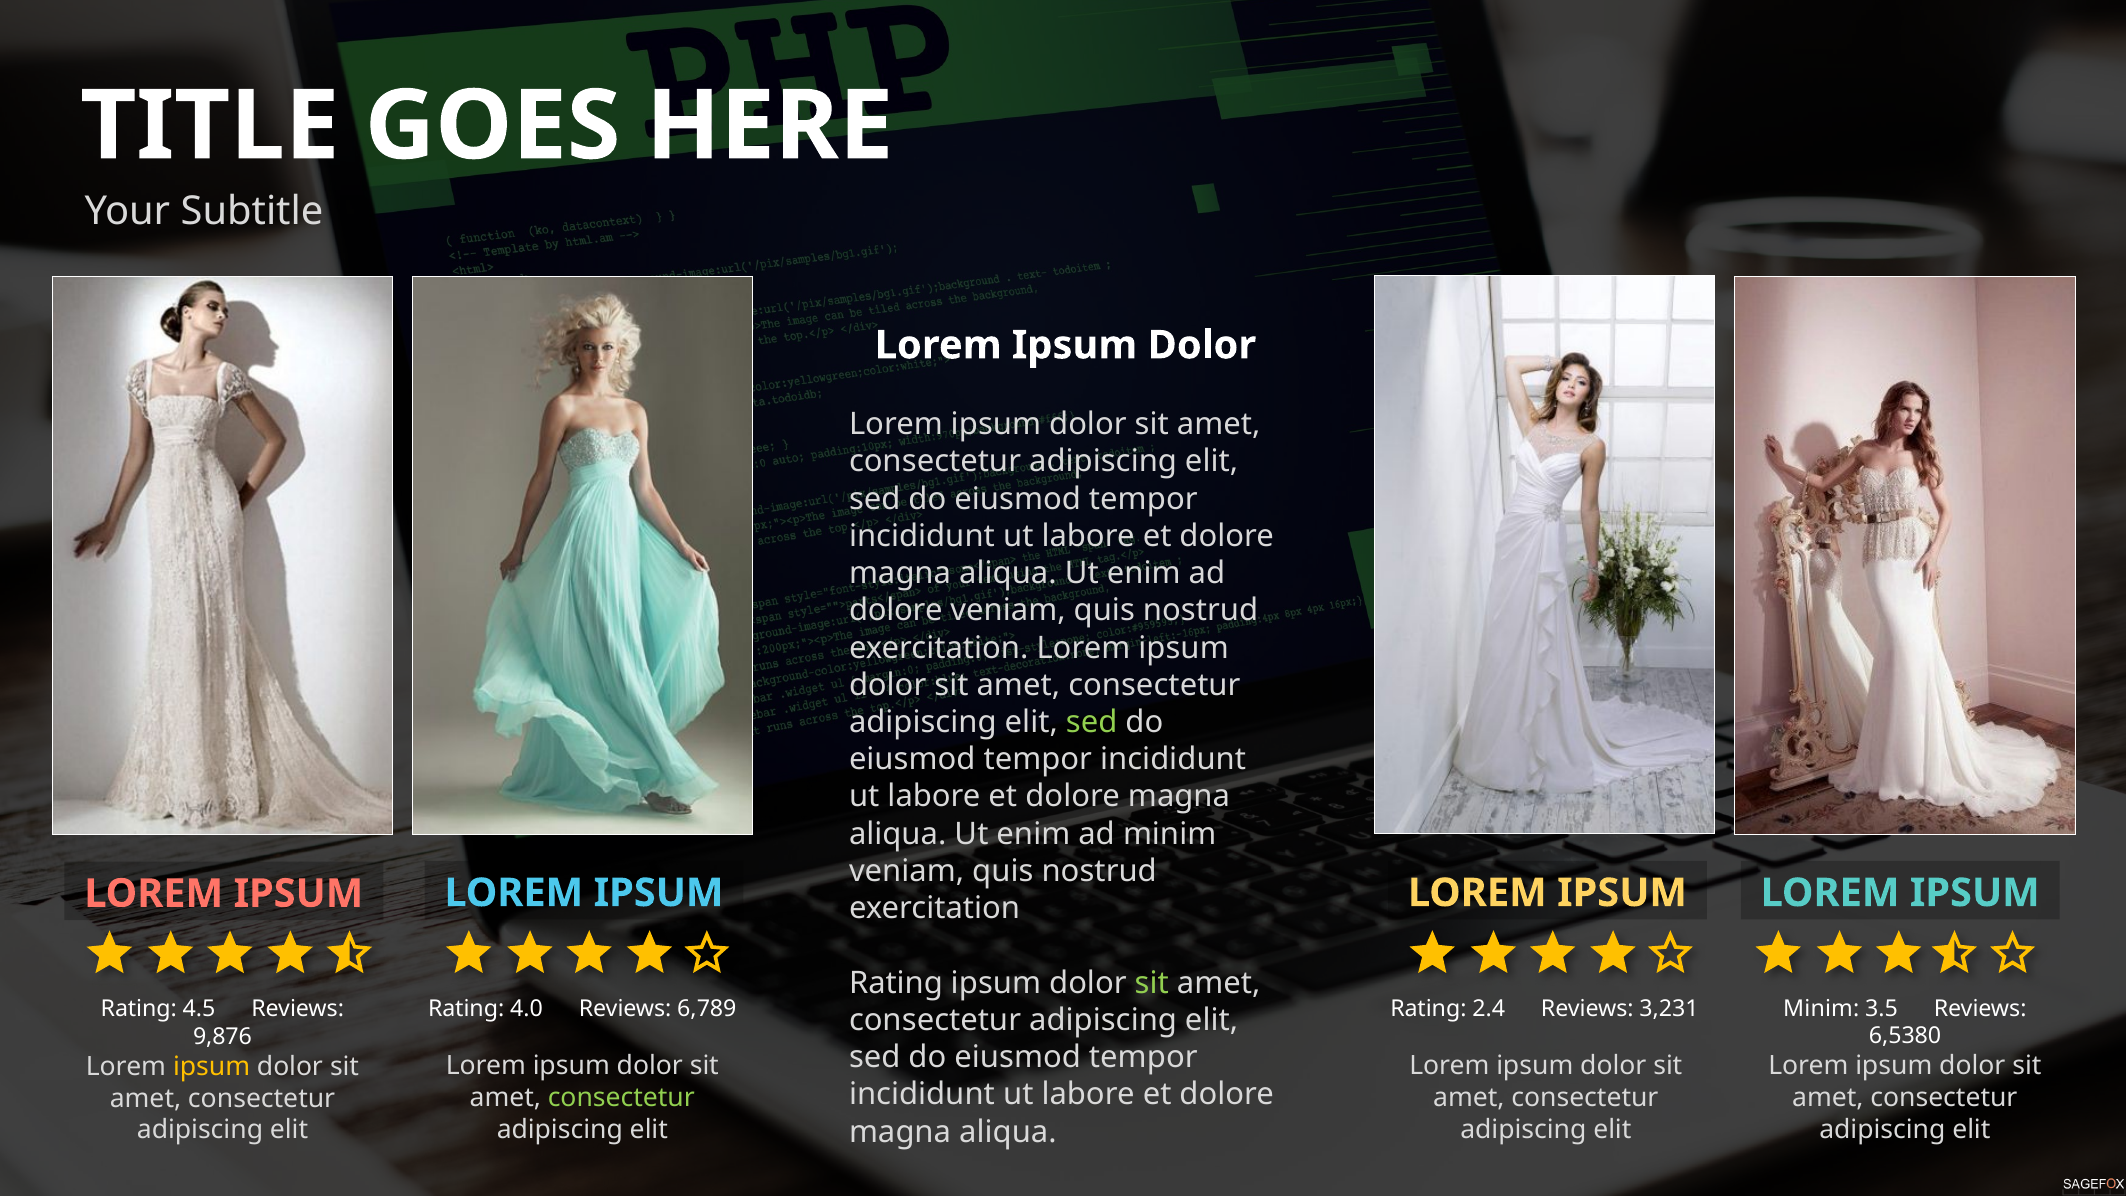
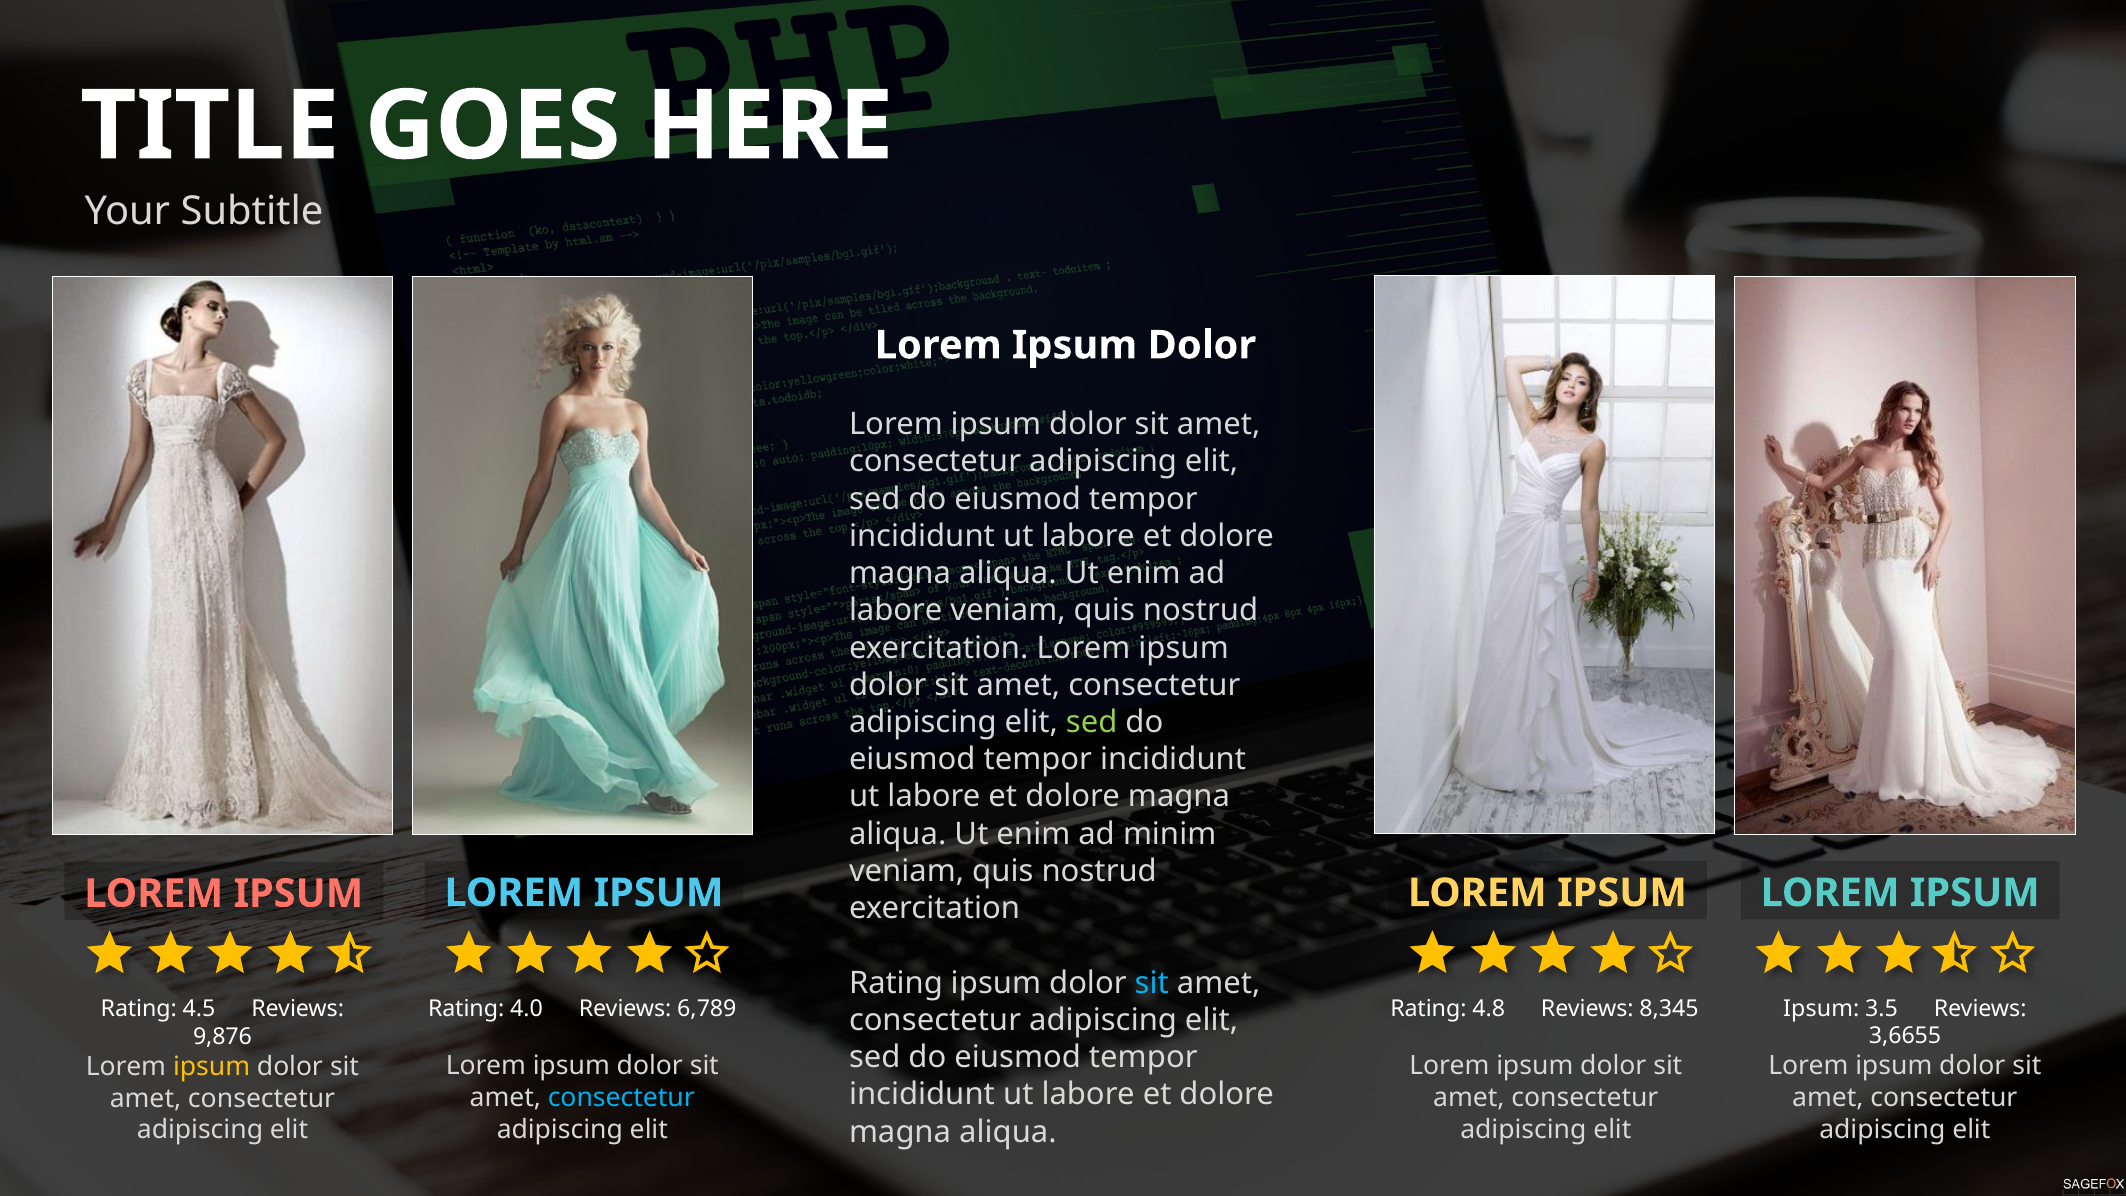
dolore: dolore -> labore (896, 610)
sit colour: light green -> light blue (1152, 983)
2.4: 2.4 -> 4.8 (1489, 1008)
3,231: 3,231 -> 8,345 (1669, 1008)
Minim: Minim -> Ipsum (1821, 1008)
6,5380: 6,5380 -> 3,6655 (1905, 1036)
consectetur colour: light green -> light blue (621, 1098)
